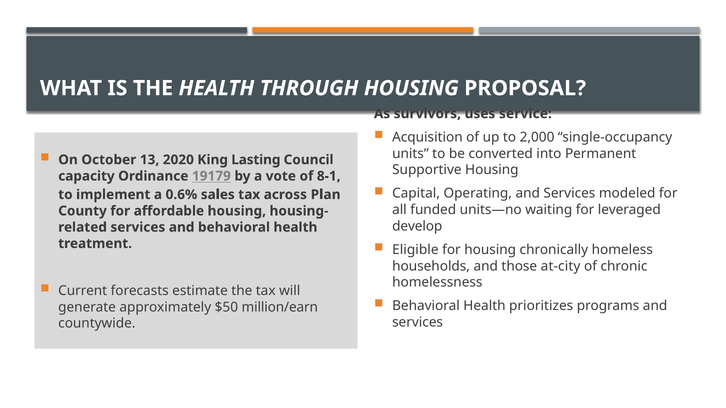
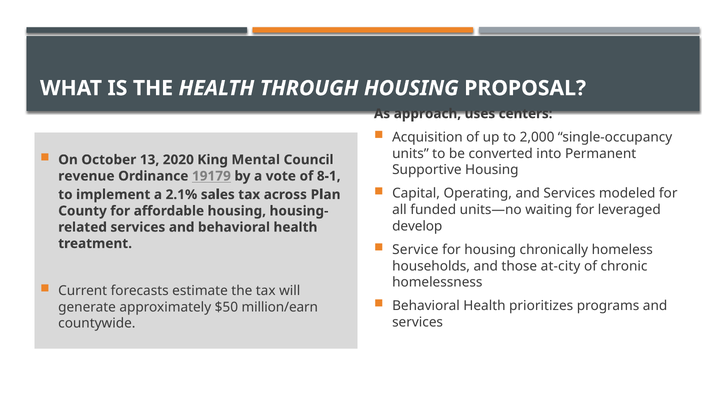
survivors: survivors -> approach (427, 114)
service: service -> centers (526, 114)
Lasting: Lasting -> Mental (256, 160)
capacity: capacity -> revenue (86, 176)
0.6%: 0.6% -> 2.1% (181, 195)
Eligible: Eligible -> Service (415, 250)
